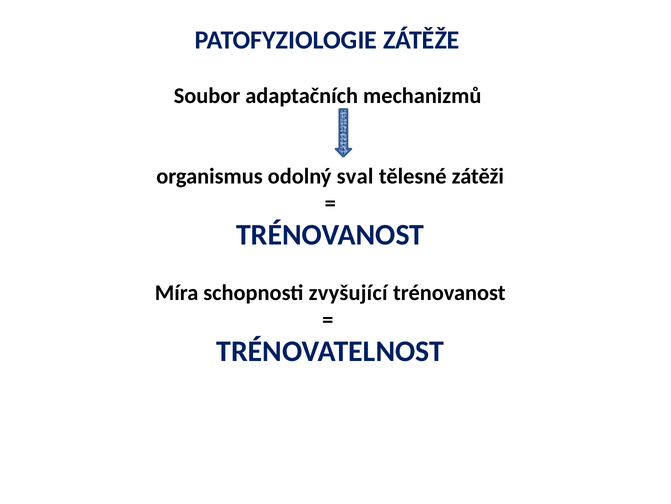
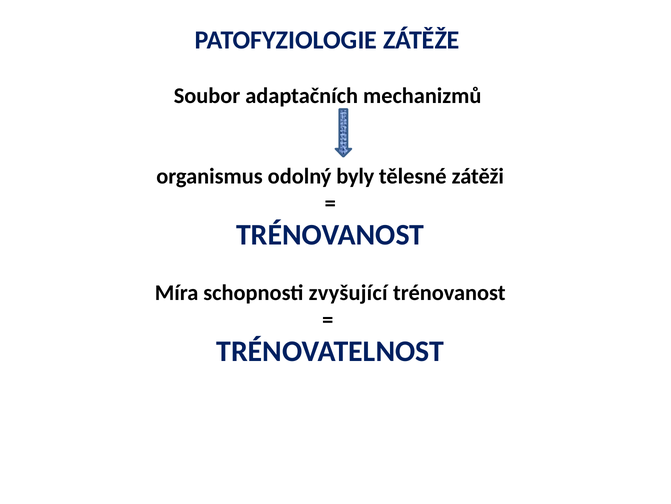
sval: sval -> byly (355, 176)
